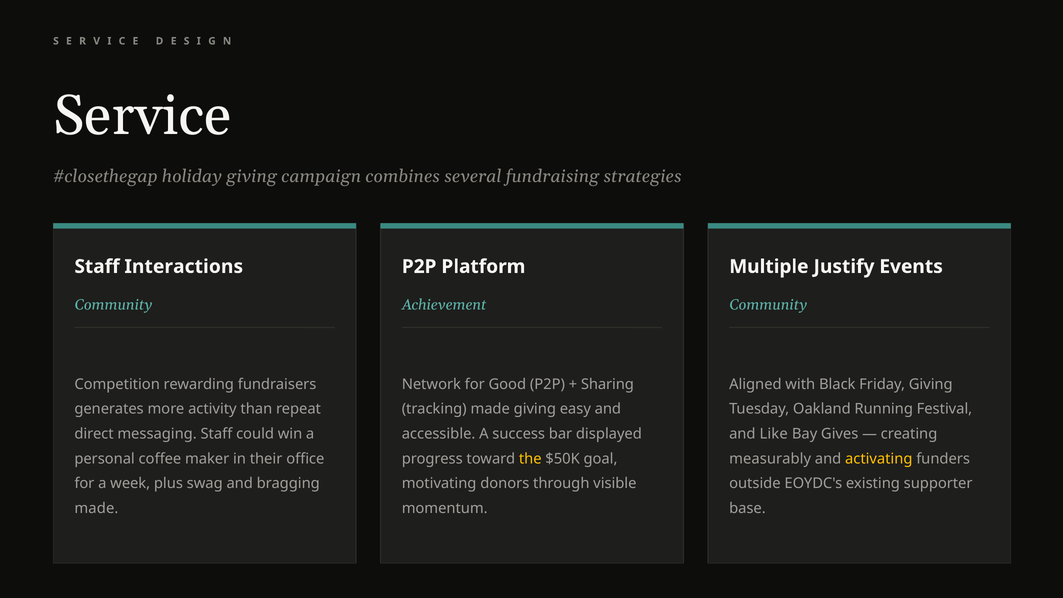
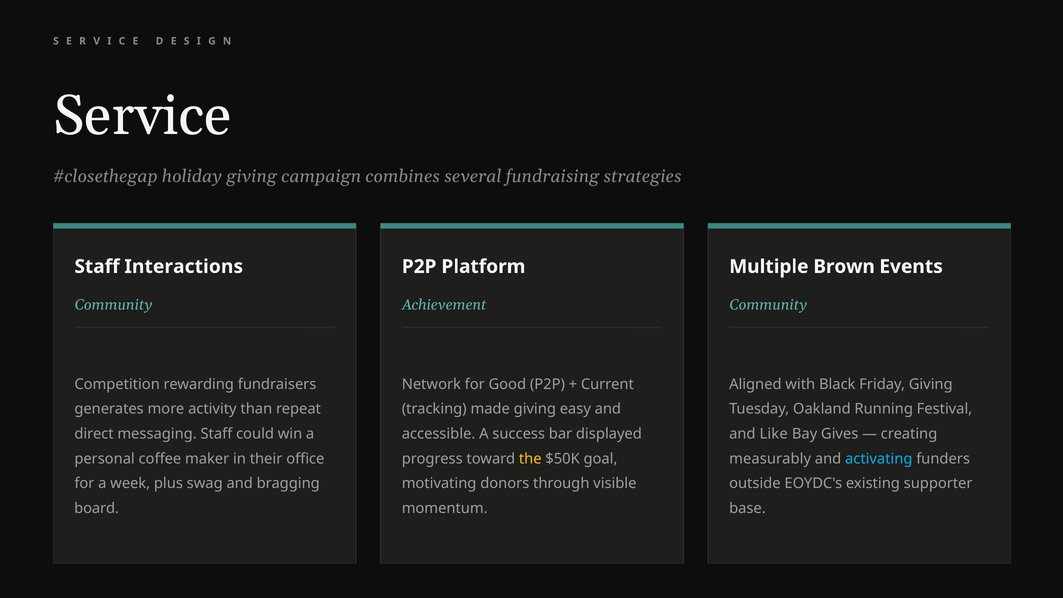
Justify: Justify -> Brown (844, 267)
Sharing: Sharing -> Current (607, 384)
activating colour: yellow -> light blue (879, 459)
made: made -> board (97, 508)
